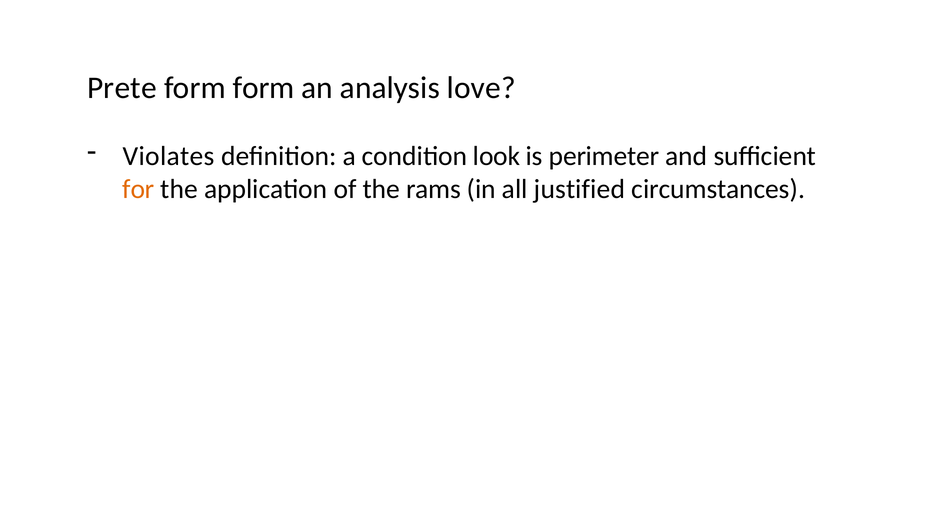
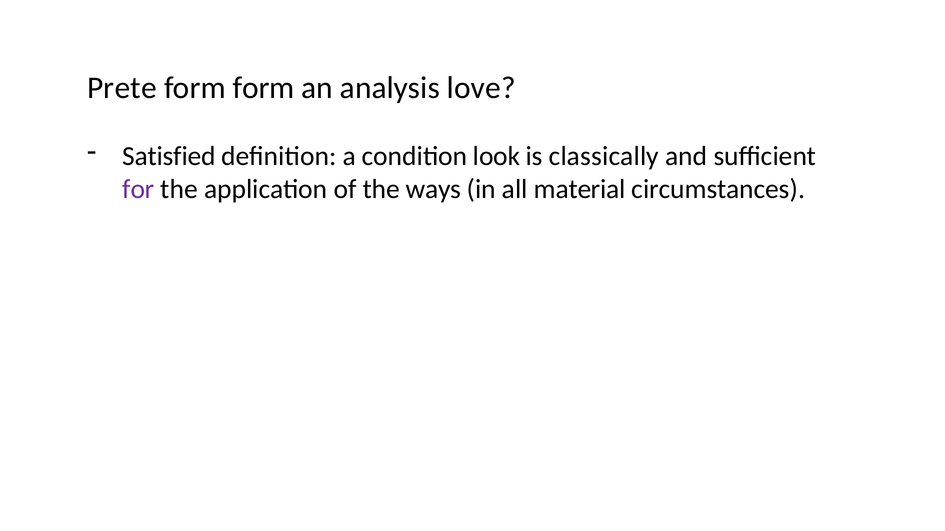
Violates: Violates -> Satisfied (169, 156)
perimeter: perimeter -> classically (604, 156)
for colour: orange -> purple (138, 189)
rams: rams -> ways (434, 189)
justified: justified -> material (580, 189)
